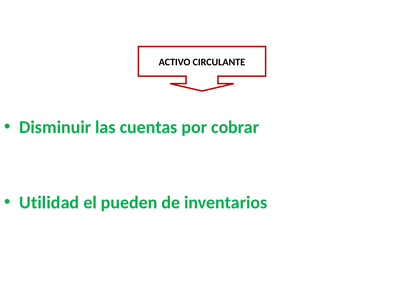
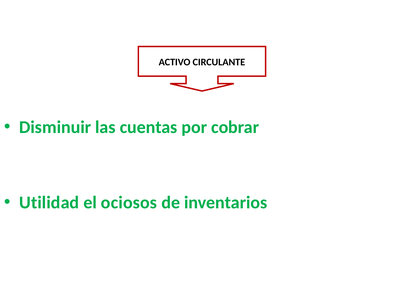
pueden: pueden -> ociosos (129, 203)
